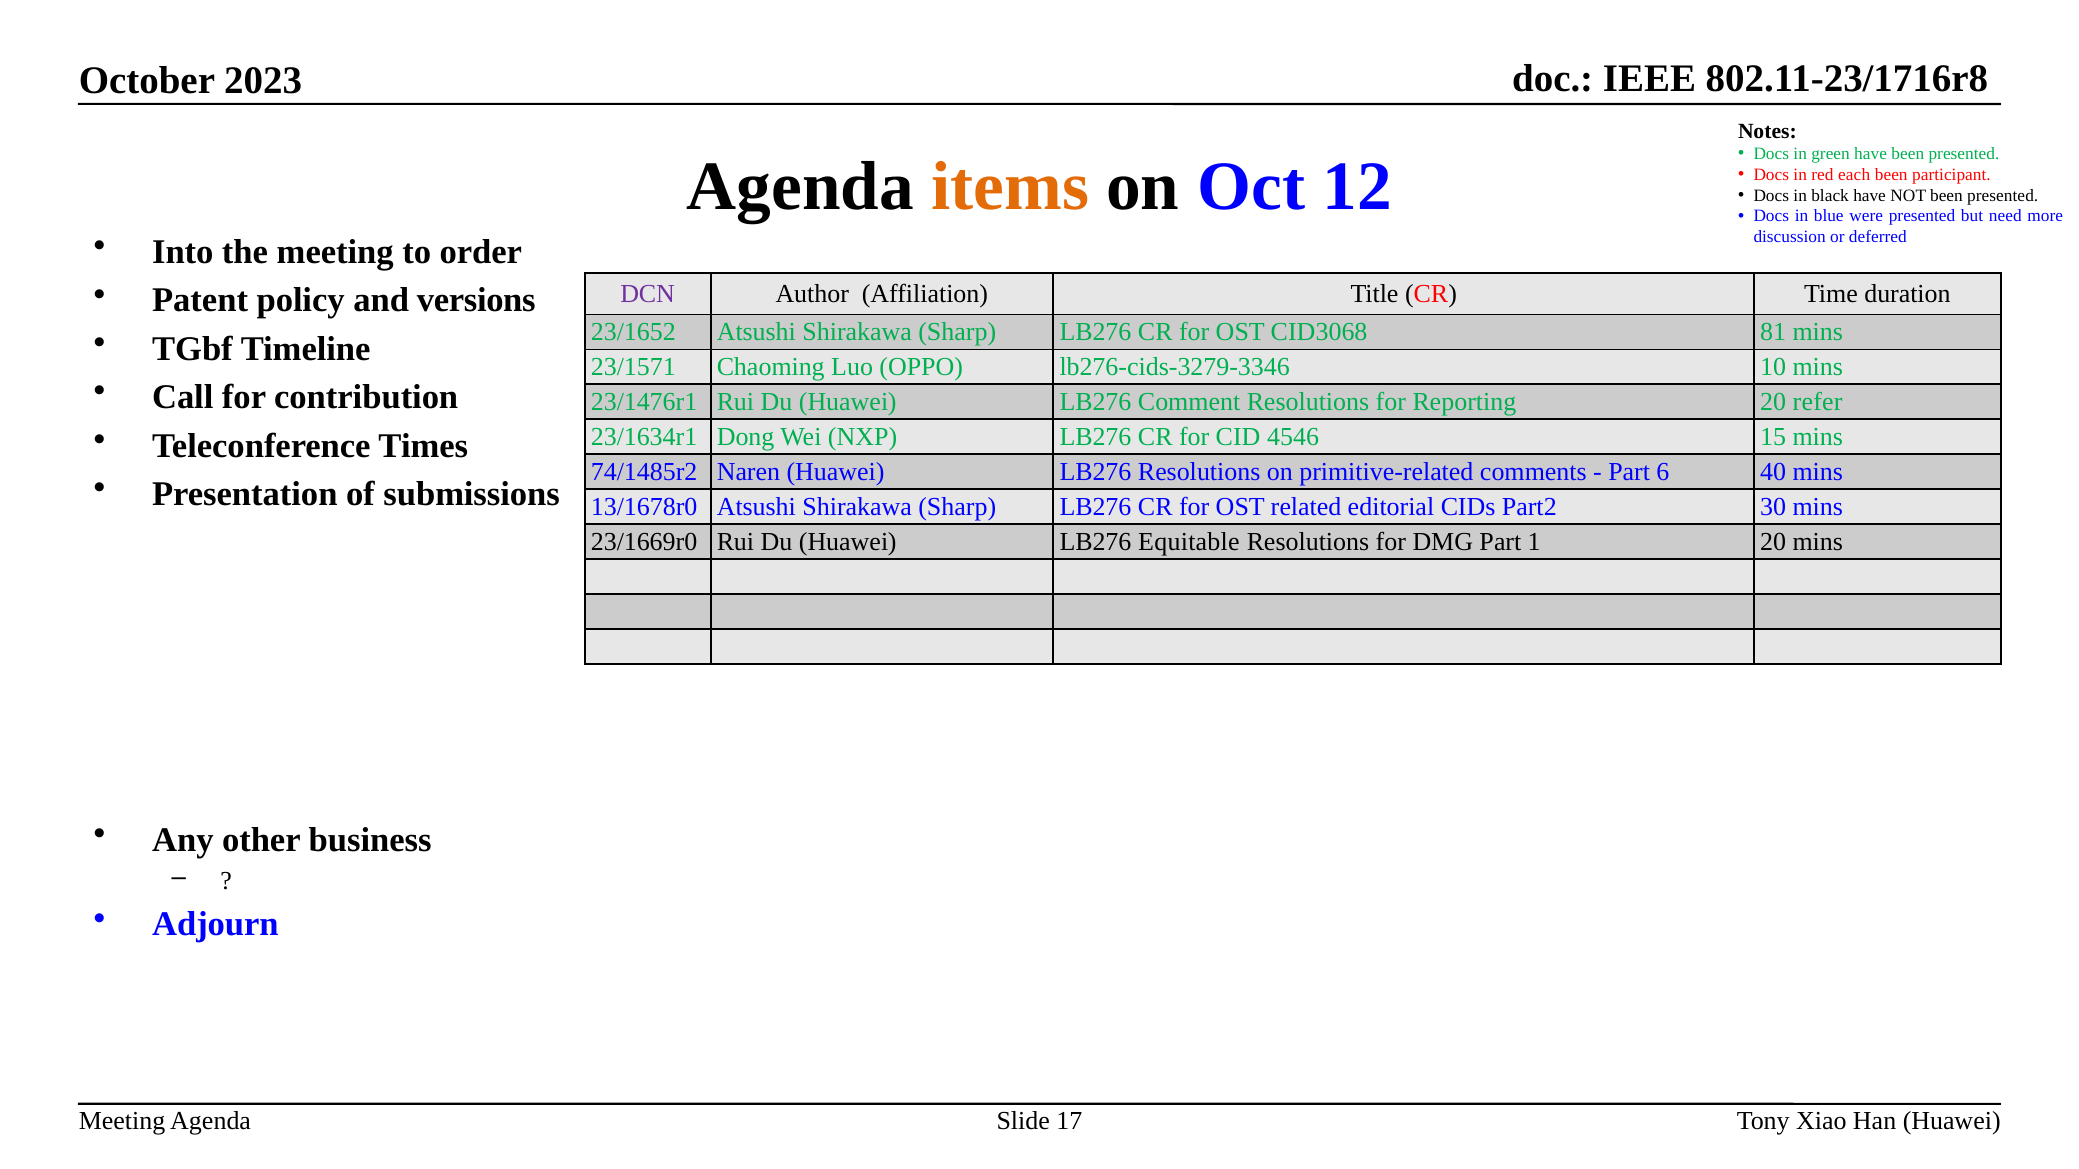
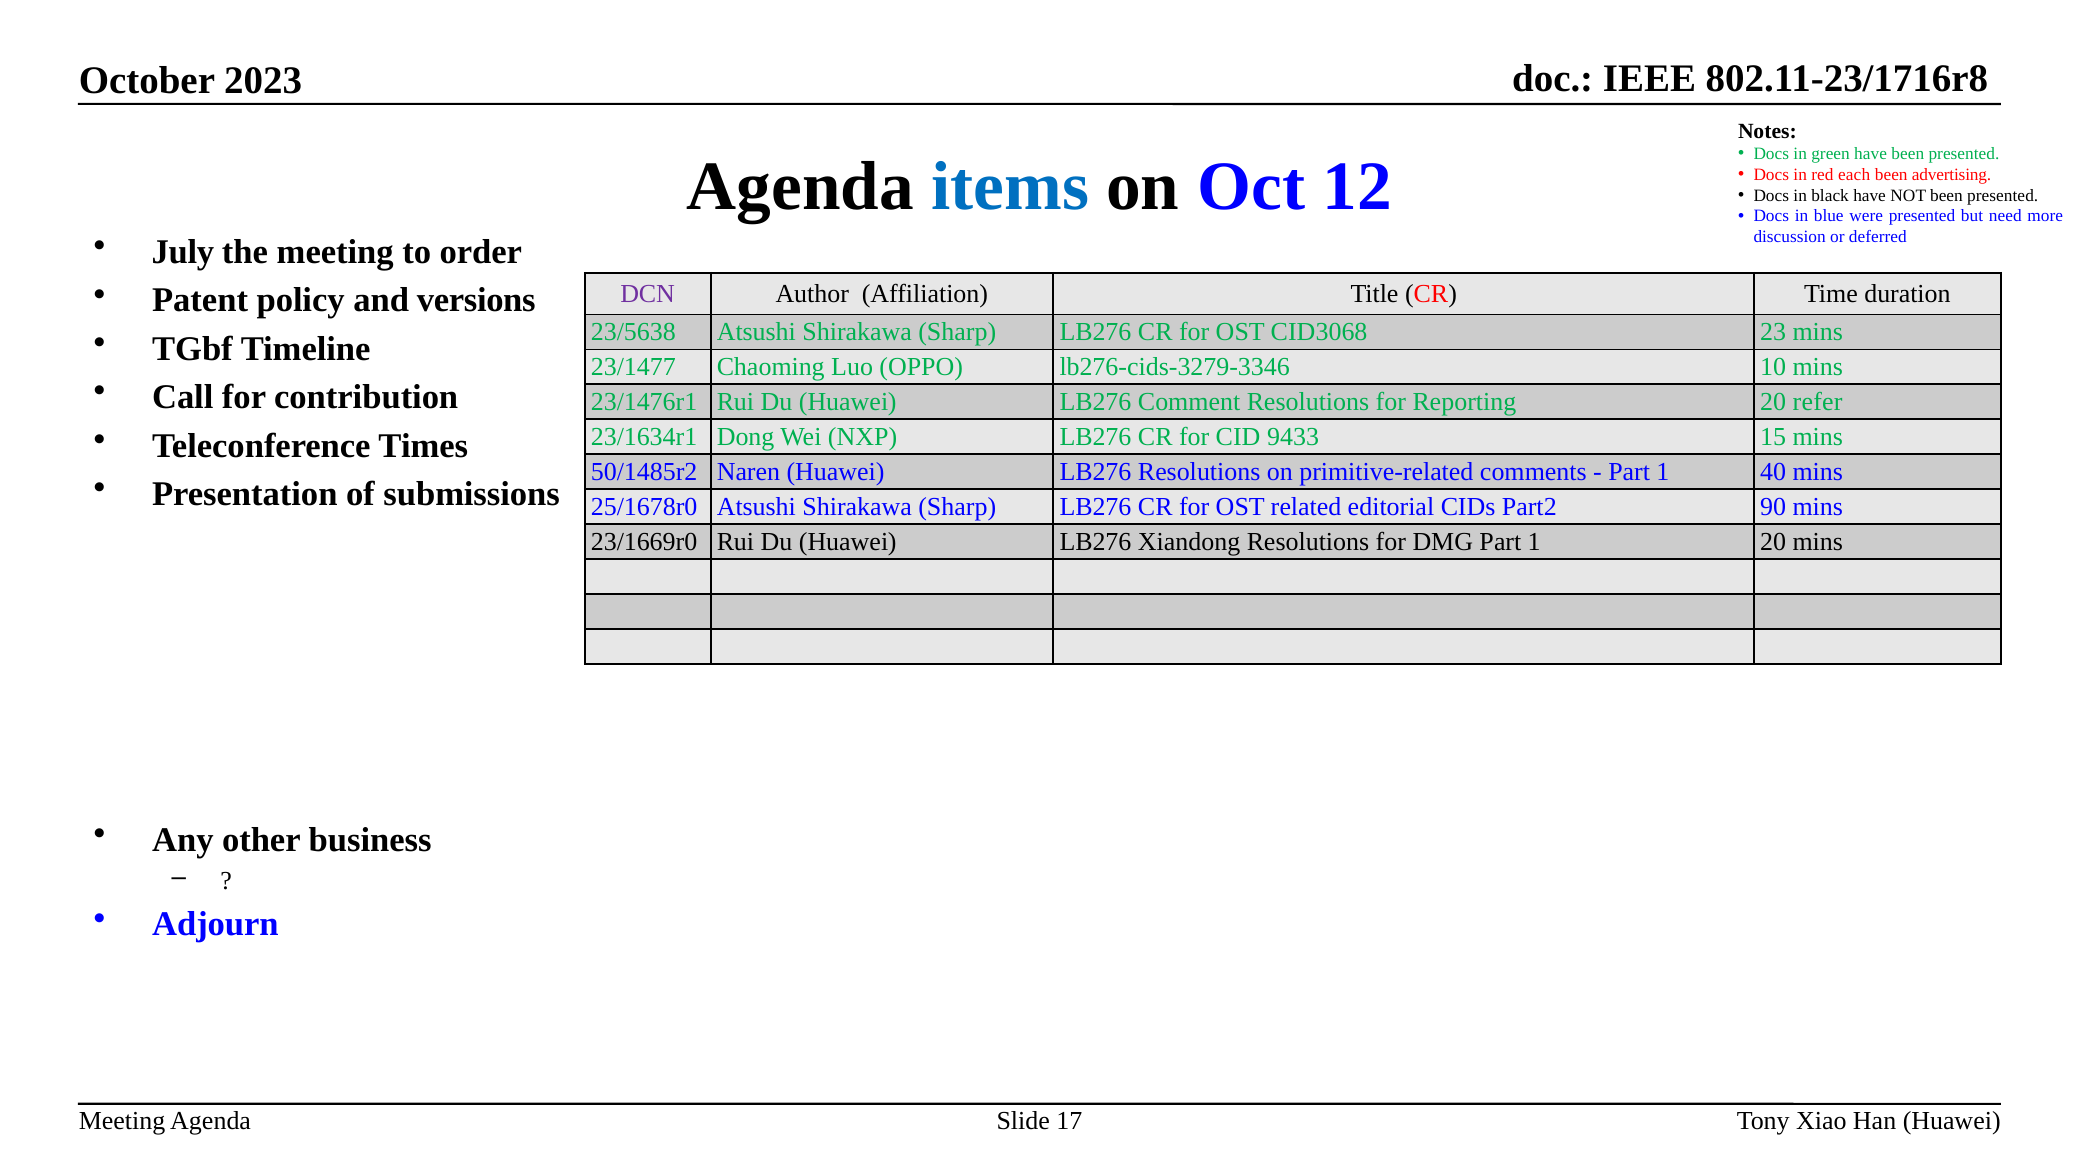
items colour: orange -> blue (1010, 187)
participant: participant -> advertising (1952, 175)
Into: Into -> July (183, 252)
23/1652: 23/1652 -> 23/5638 (633, 332)
81: 81 -> 23 (1773, 332)
23/1571: 23/1571 -> 23/1477 (633, 367)
4546: 4546 -> 9433 (1293, 437)
74/1485r2: 74/1485r2 -> 50/1485r2 (644, 472)
6: 6 -> 1 (1663, 472)
13/1678r0: 13/1678r0 -> 25/1678r0 (644, 507)
30: 30 -> 90 (1773, 507)
Equitable: Equitable -> Xiandong (1189, 542)
